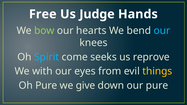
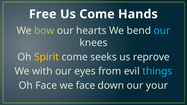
Us Judge: Judge -> Come (97, 14)
Spirit colour: light blue -> yellow (47, 57)
things colour: yellow -> light blue (157, 71)
Oh Pure: Pure -> Face (46, 86)
we give: give -> face (86, 86)
our pure: pure -> your (157, 86)
